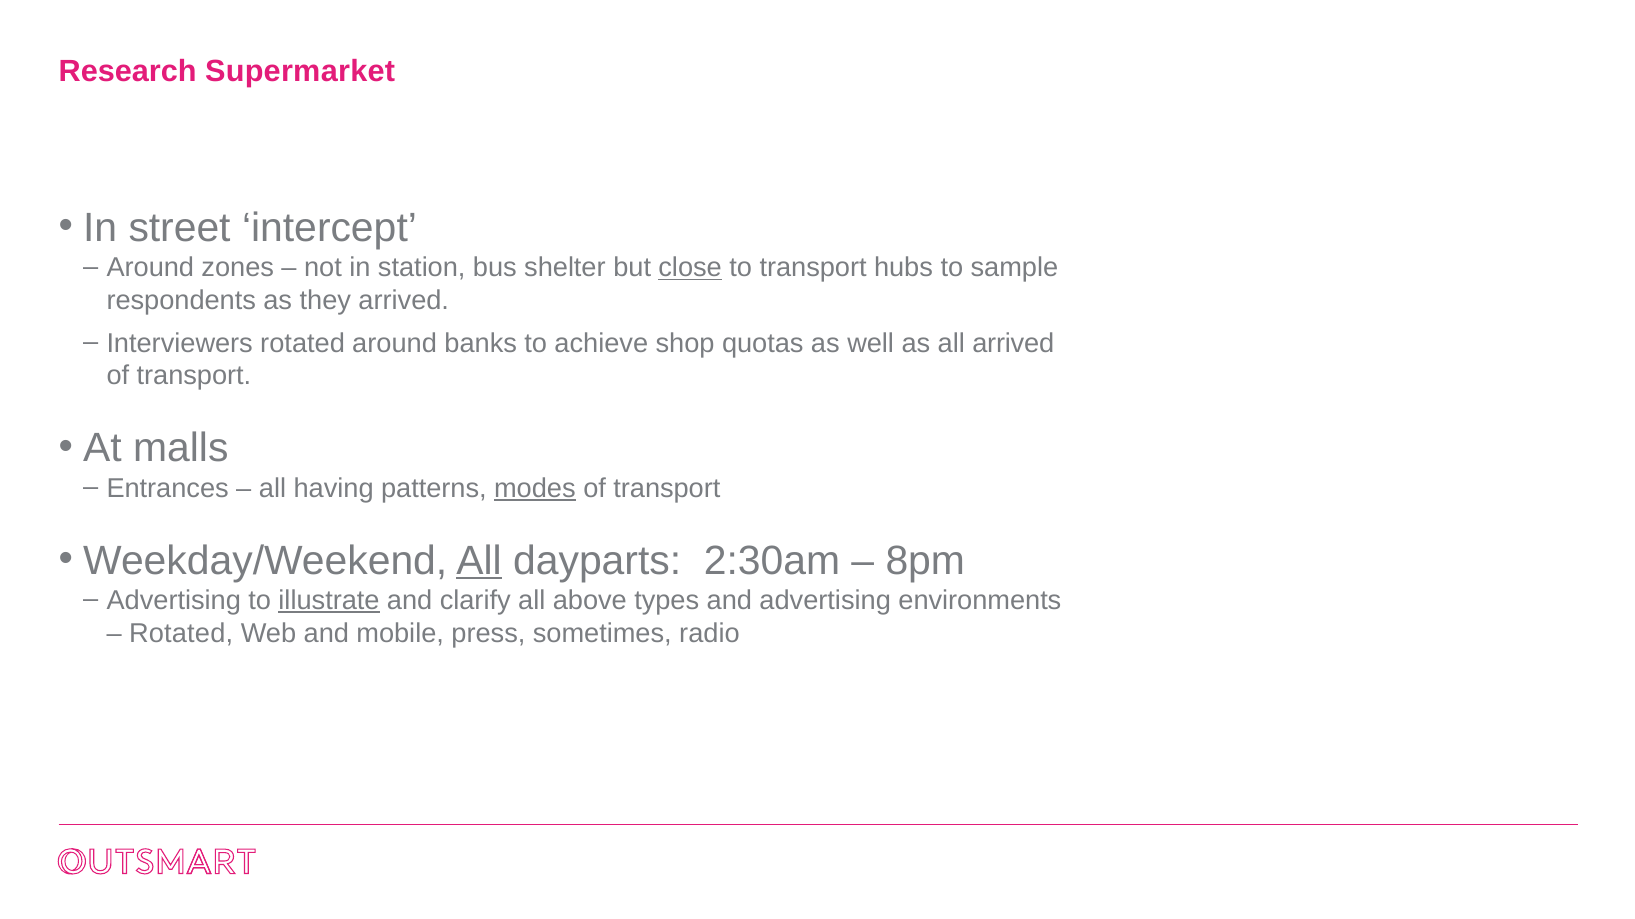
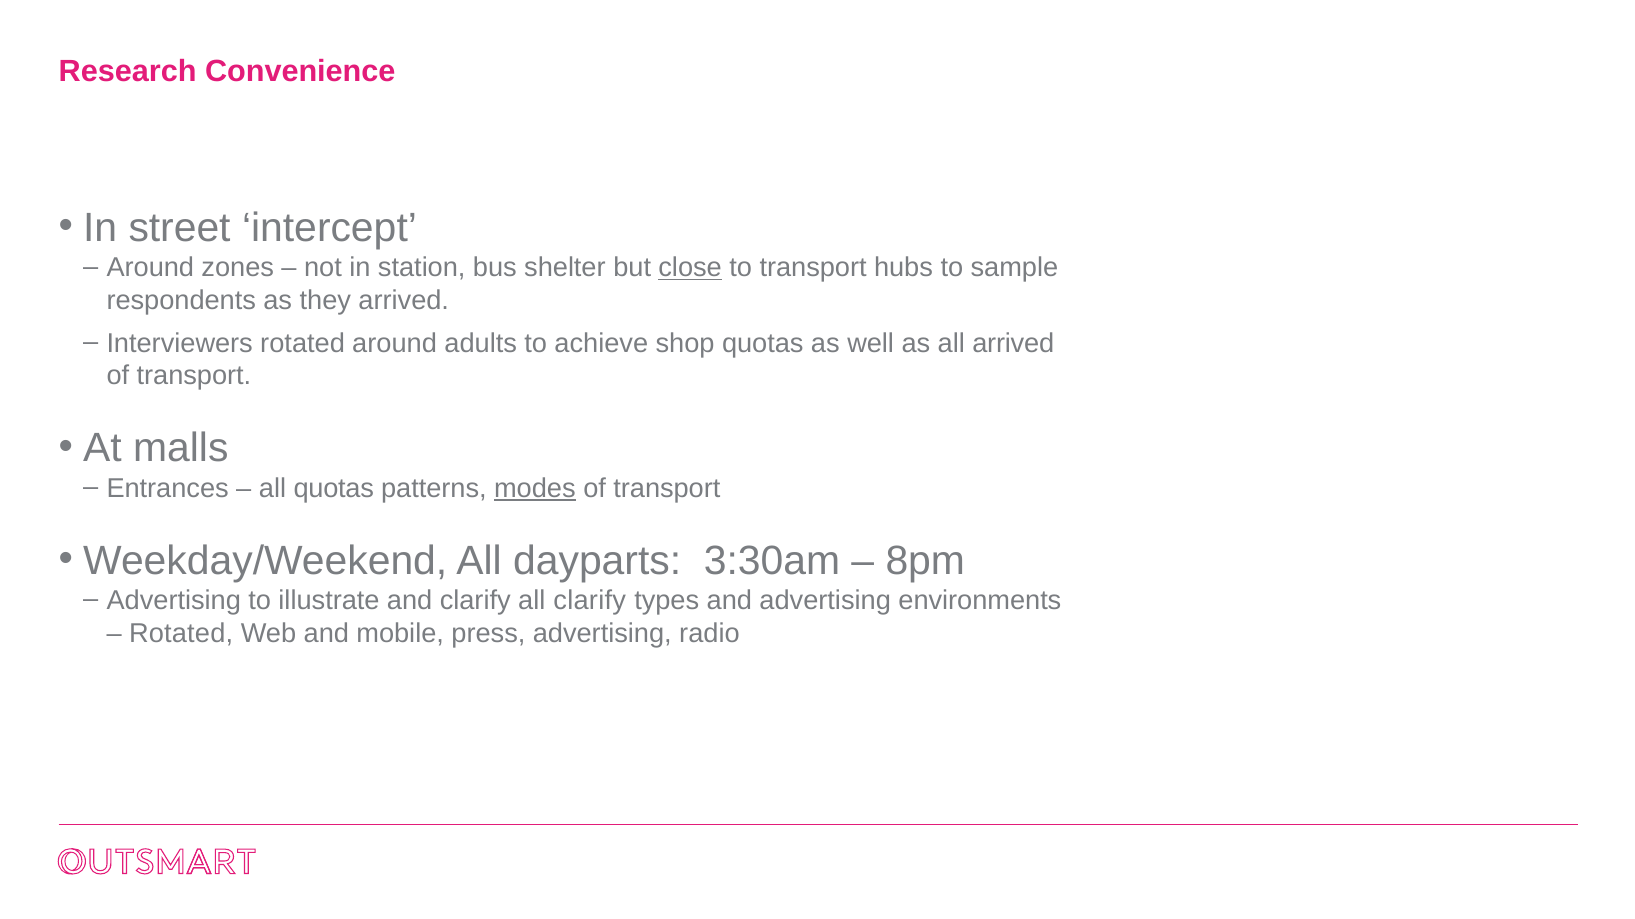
Supermarket: Supermarket -> Convenience (300, 71)
banks: banks -> adults (481, 343)
all having: having -> quotas (334, 488)
All underline: present -> none (479, 561)
2:30am: 2:30am -> 3:30am (772, 561)
illustrate underline: present -> none (329, 601)
all above: above -> clarify (590, 601)
press sometimes: sometimes -> advertising (602, 633)
